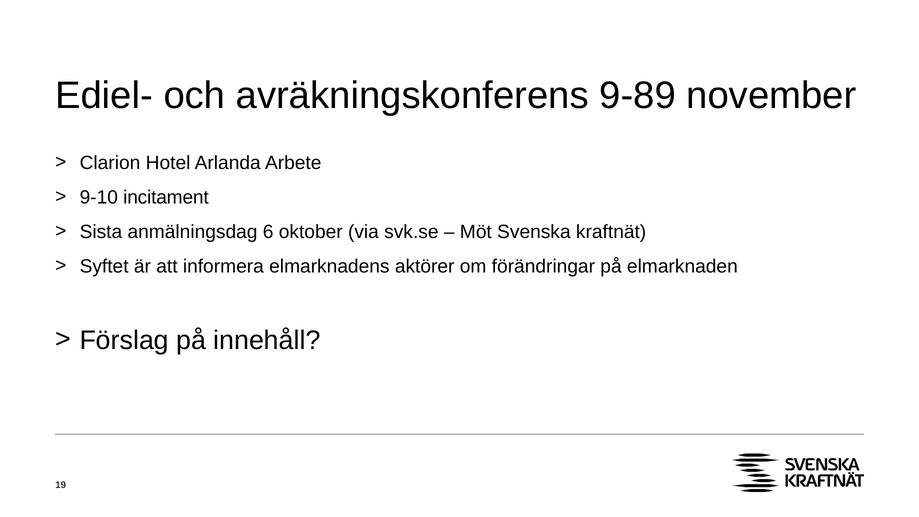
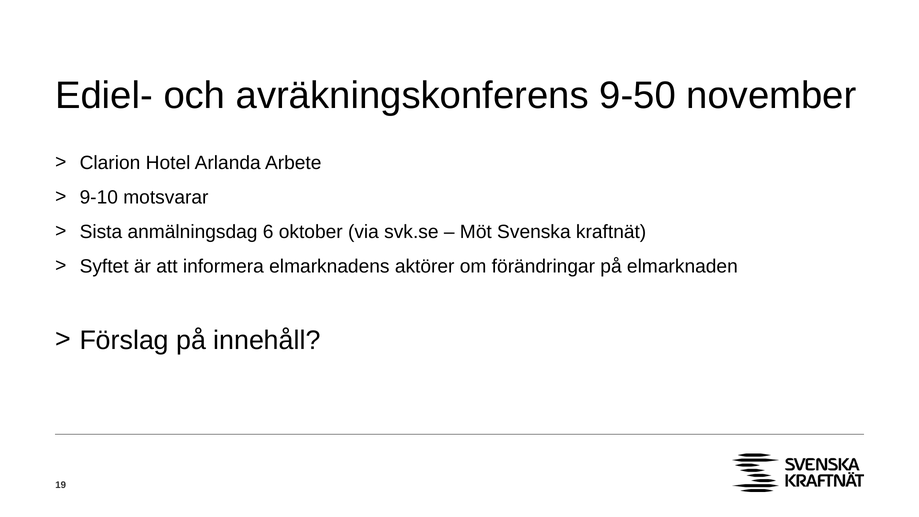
9-89: 9-89 -> 9-50 (638, 96)
incitament: incitament -> motsvarar (166, 197)
